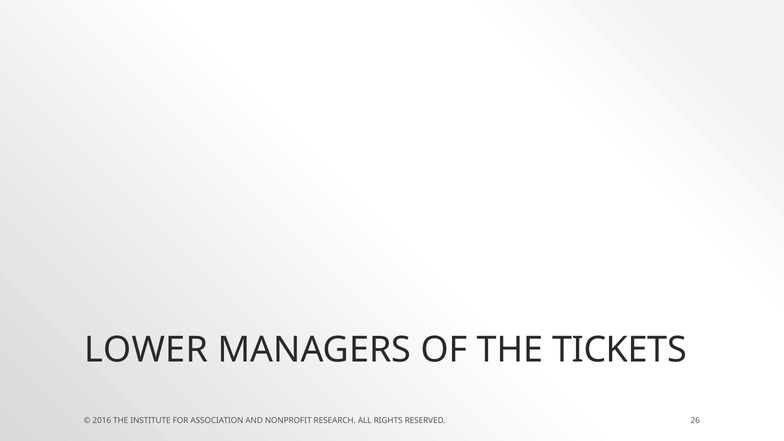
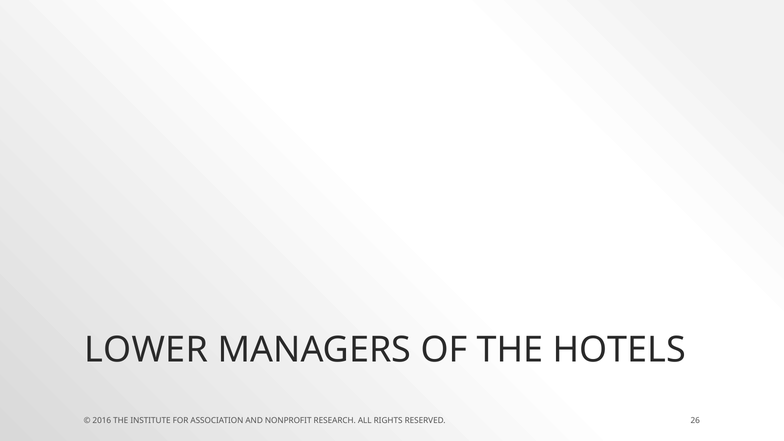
TICKETS: TICKETS -> HOTELS (619, 350)
